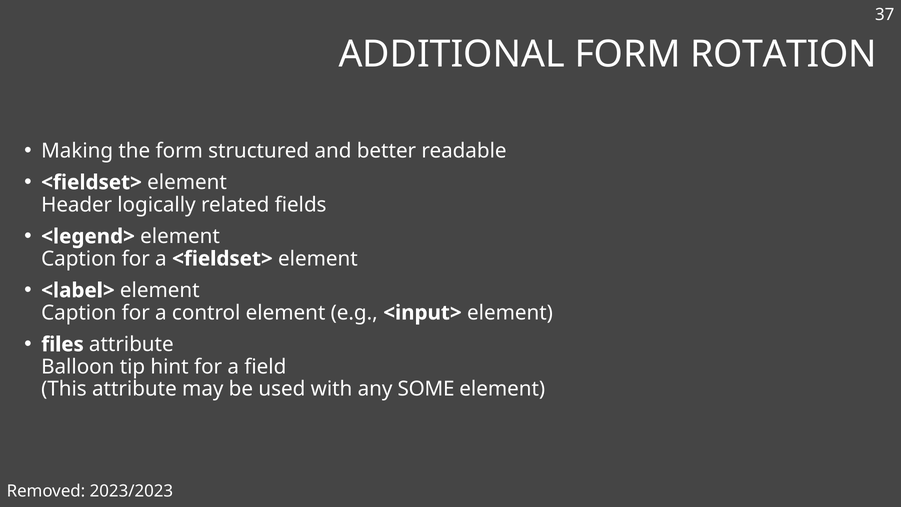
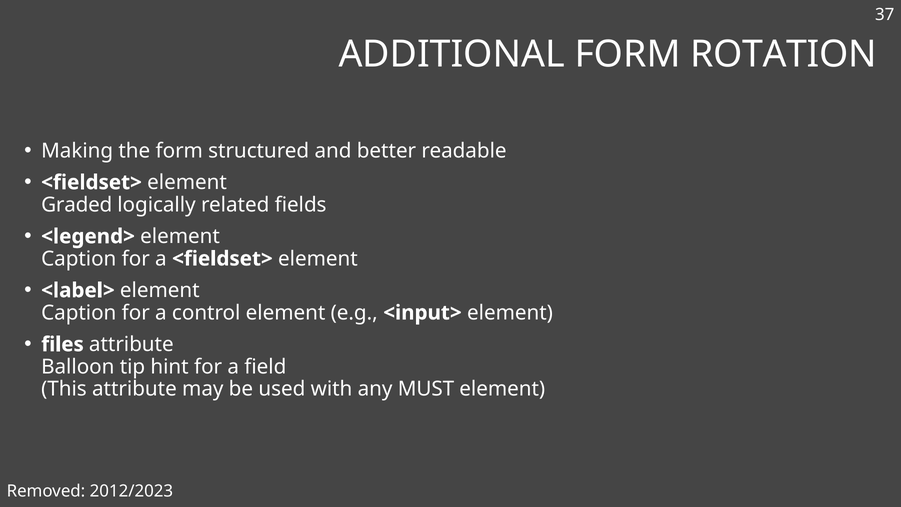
Header: Header -> Graded (77, 205)
SOME: SOME -> MUST (426, 389)
2023/2023: 2023/2023 -> 2012/2023 (131, 491)
